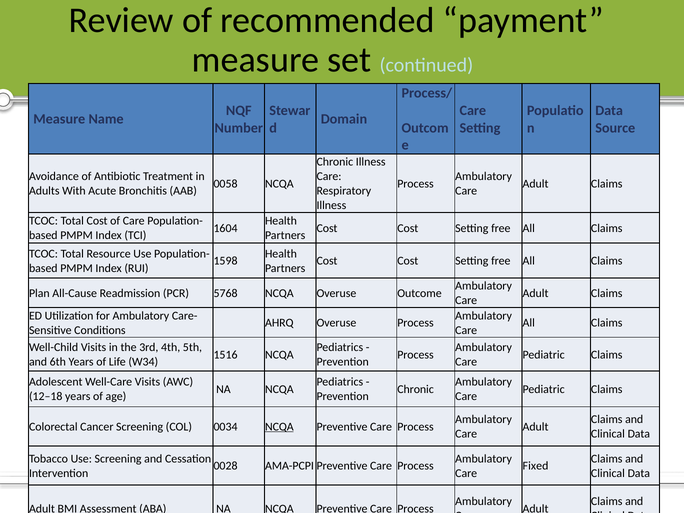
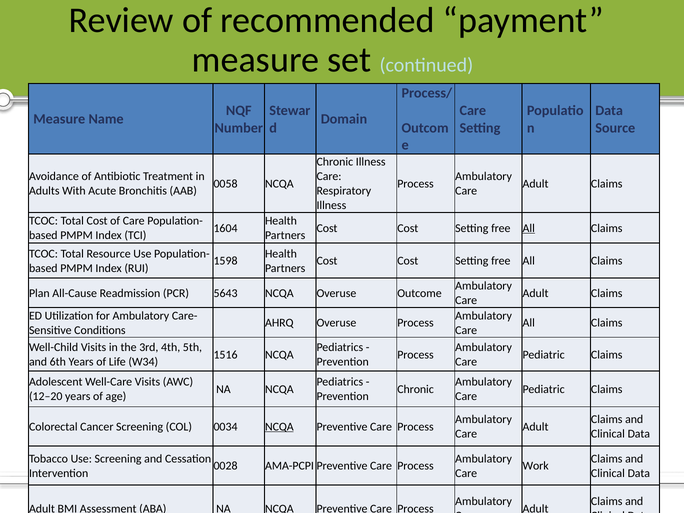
All underline: none -> present (529, 228)
5768: 5768 -> 5643 (226, 293)
12–18: 12–18 -> 12–20 (46, 397)
Fixed: Fixed -> Work (536, 466)
